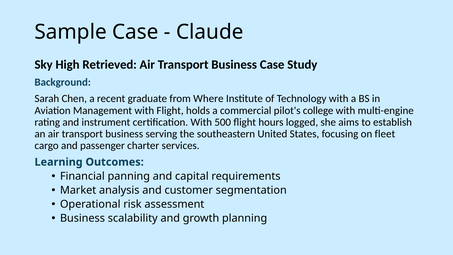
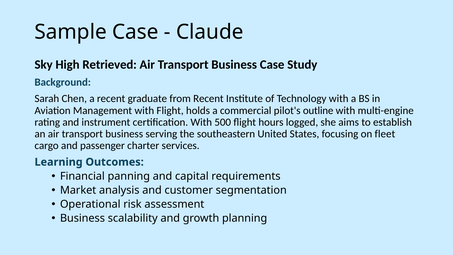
from Where: Where -> Recent (208, 99)
college: college -> outline (318, 110)
